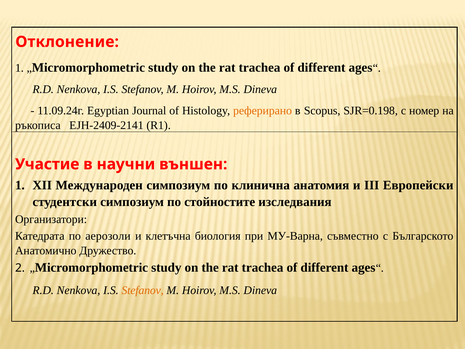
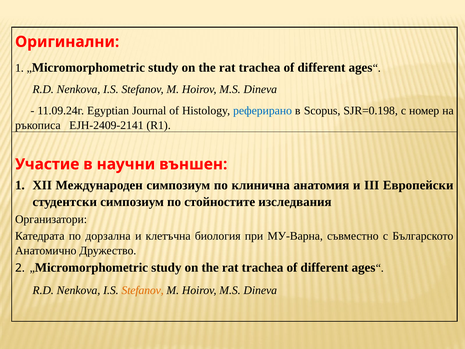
Отклонение: Отклонение -> Оригинални (67, 42)
реферирано colour: orange -> blue (263, 111)
аерозоли: аерозоли -> дорзална (108, 236)
